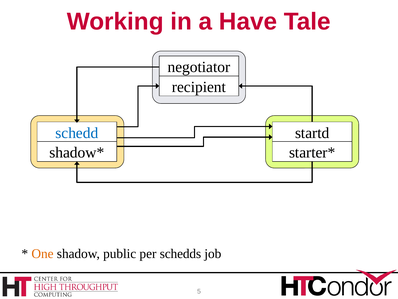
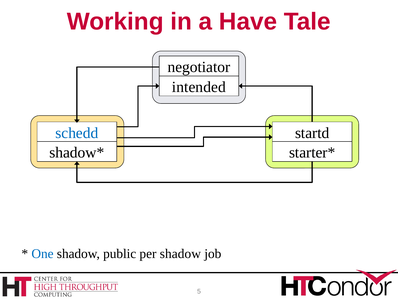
recipient: recipient -> intended (199, 87)
One colour: orange -> blue (42, 253)
per schedds: schedds -> shadow (180, 253)
